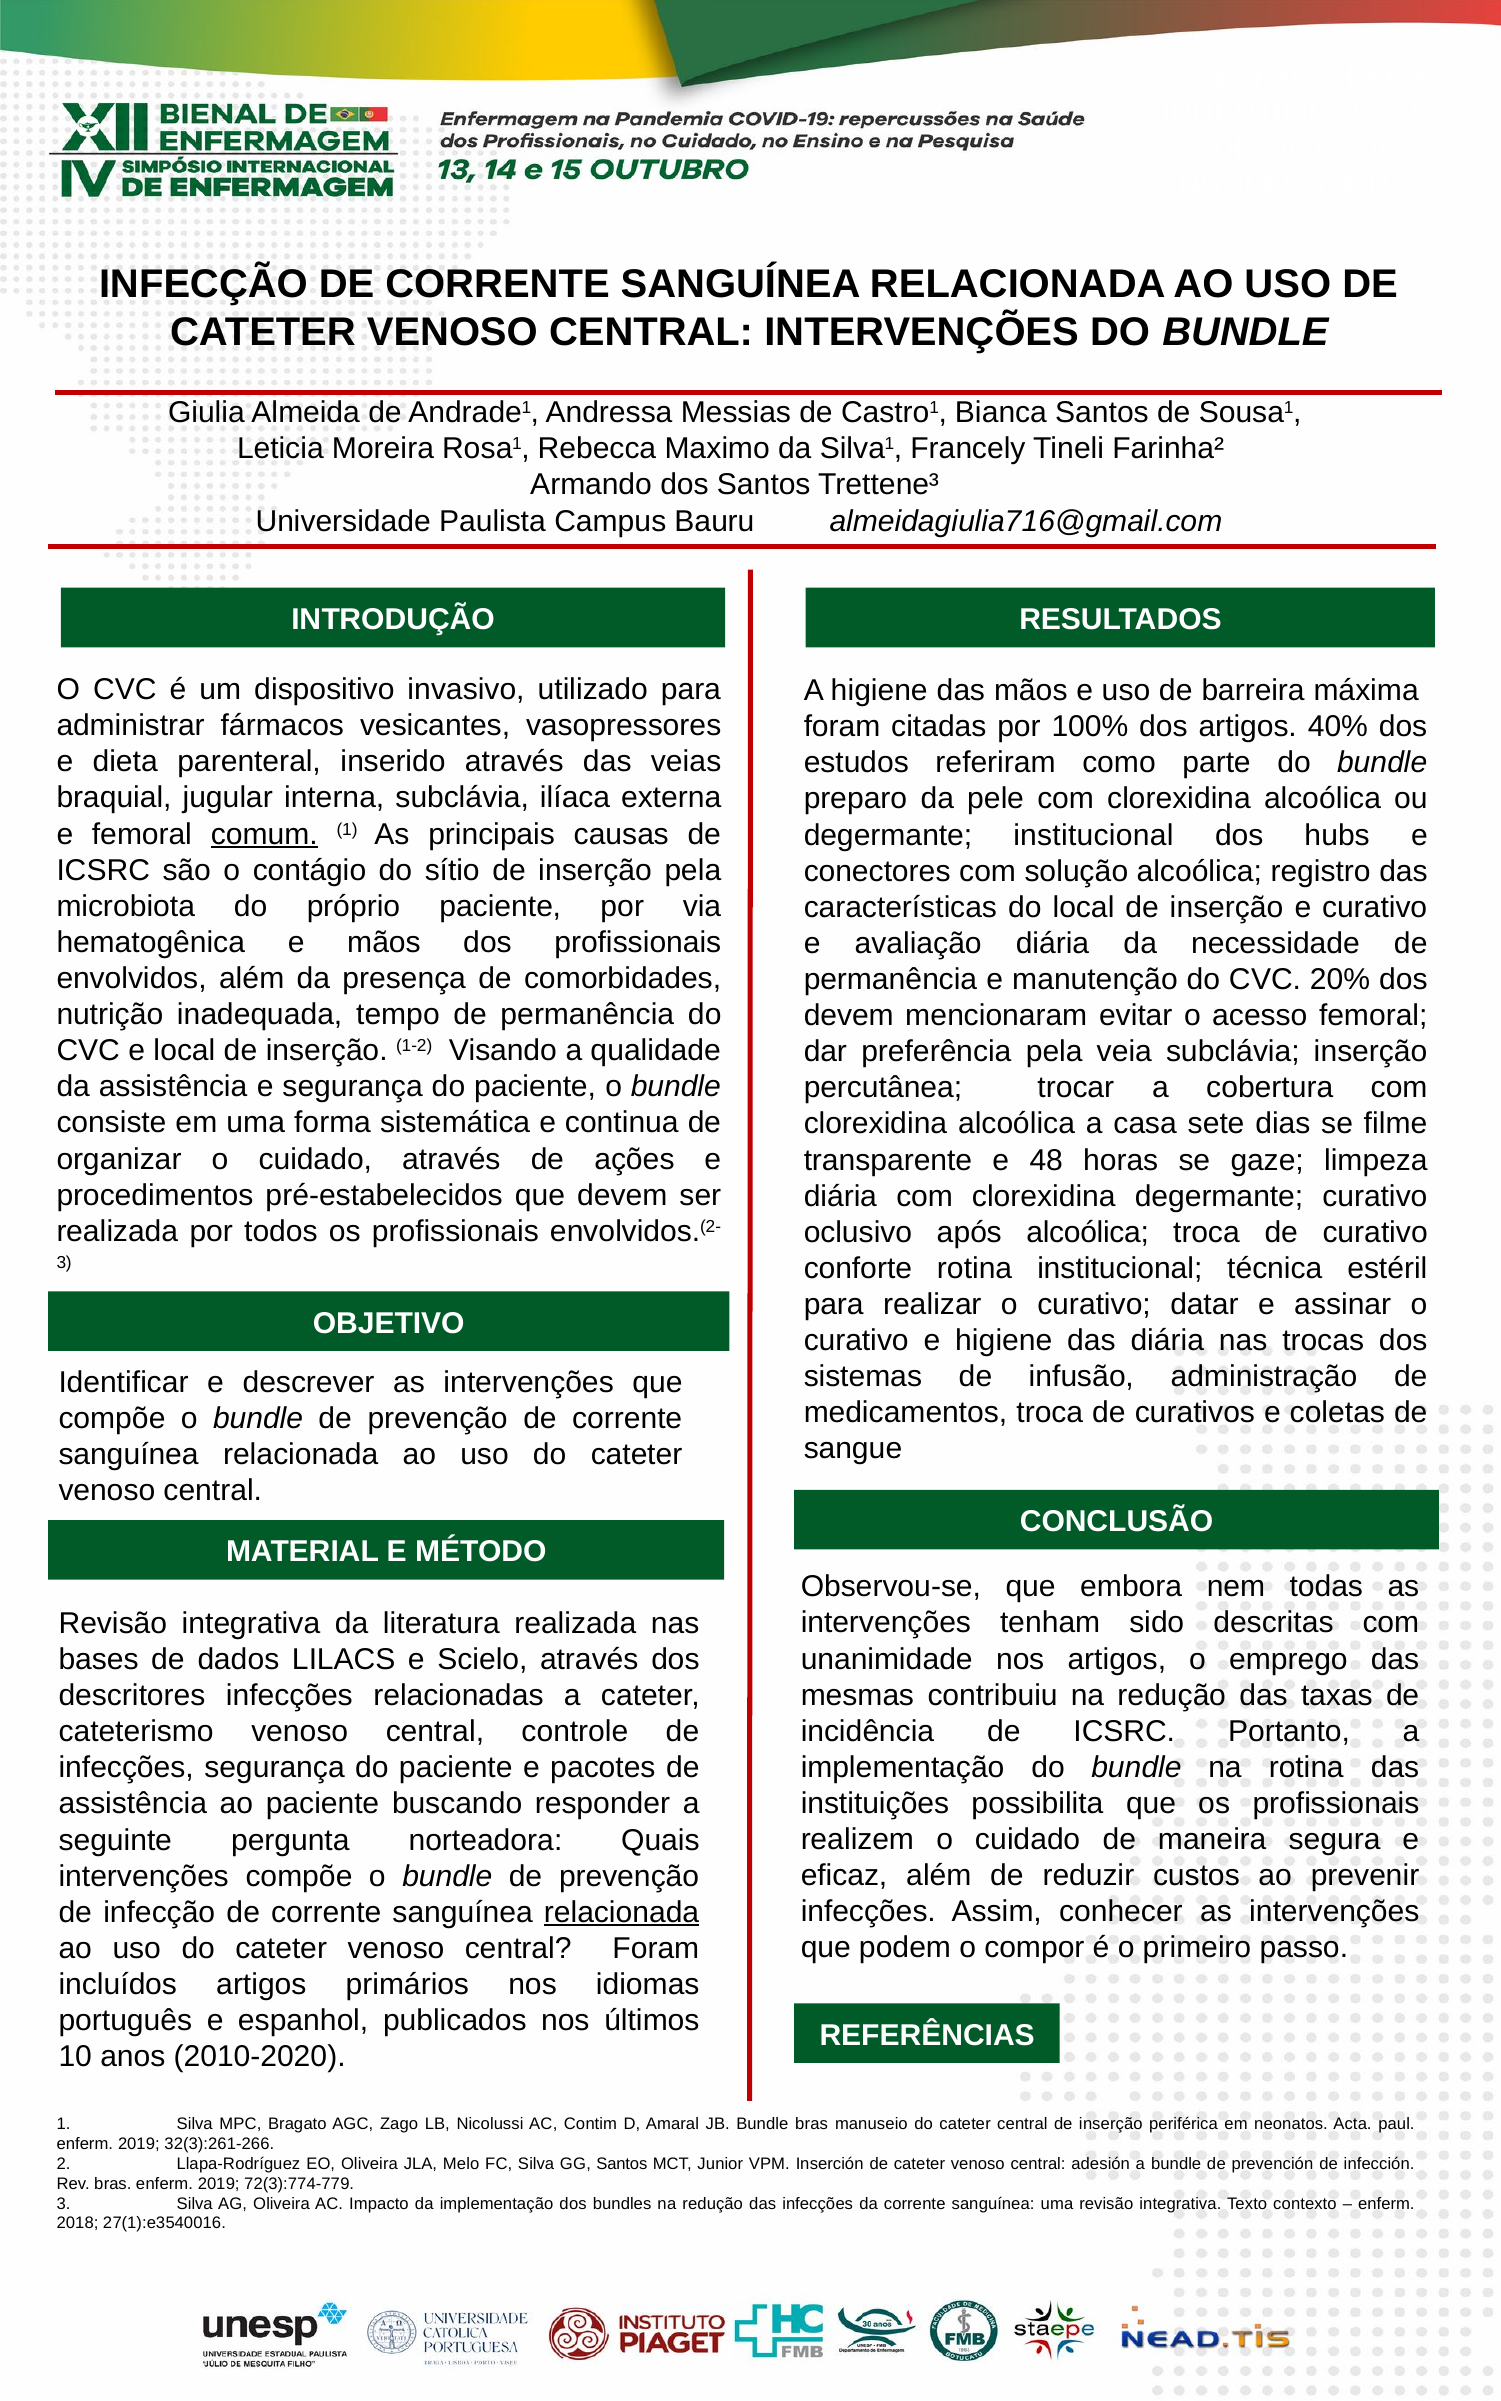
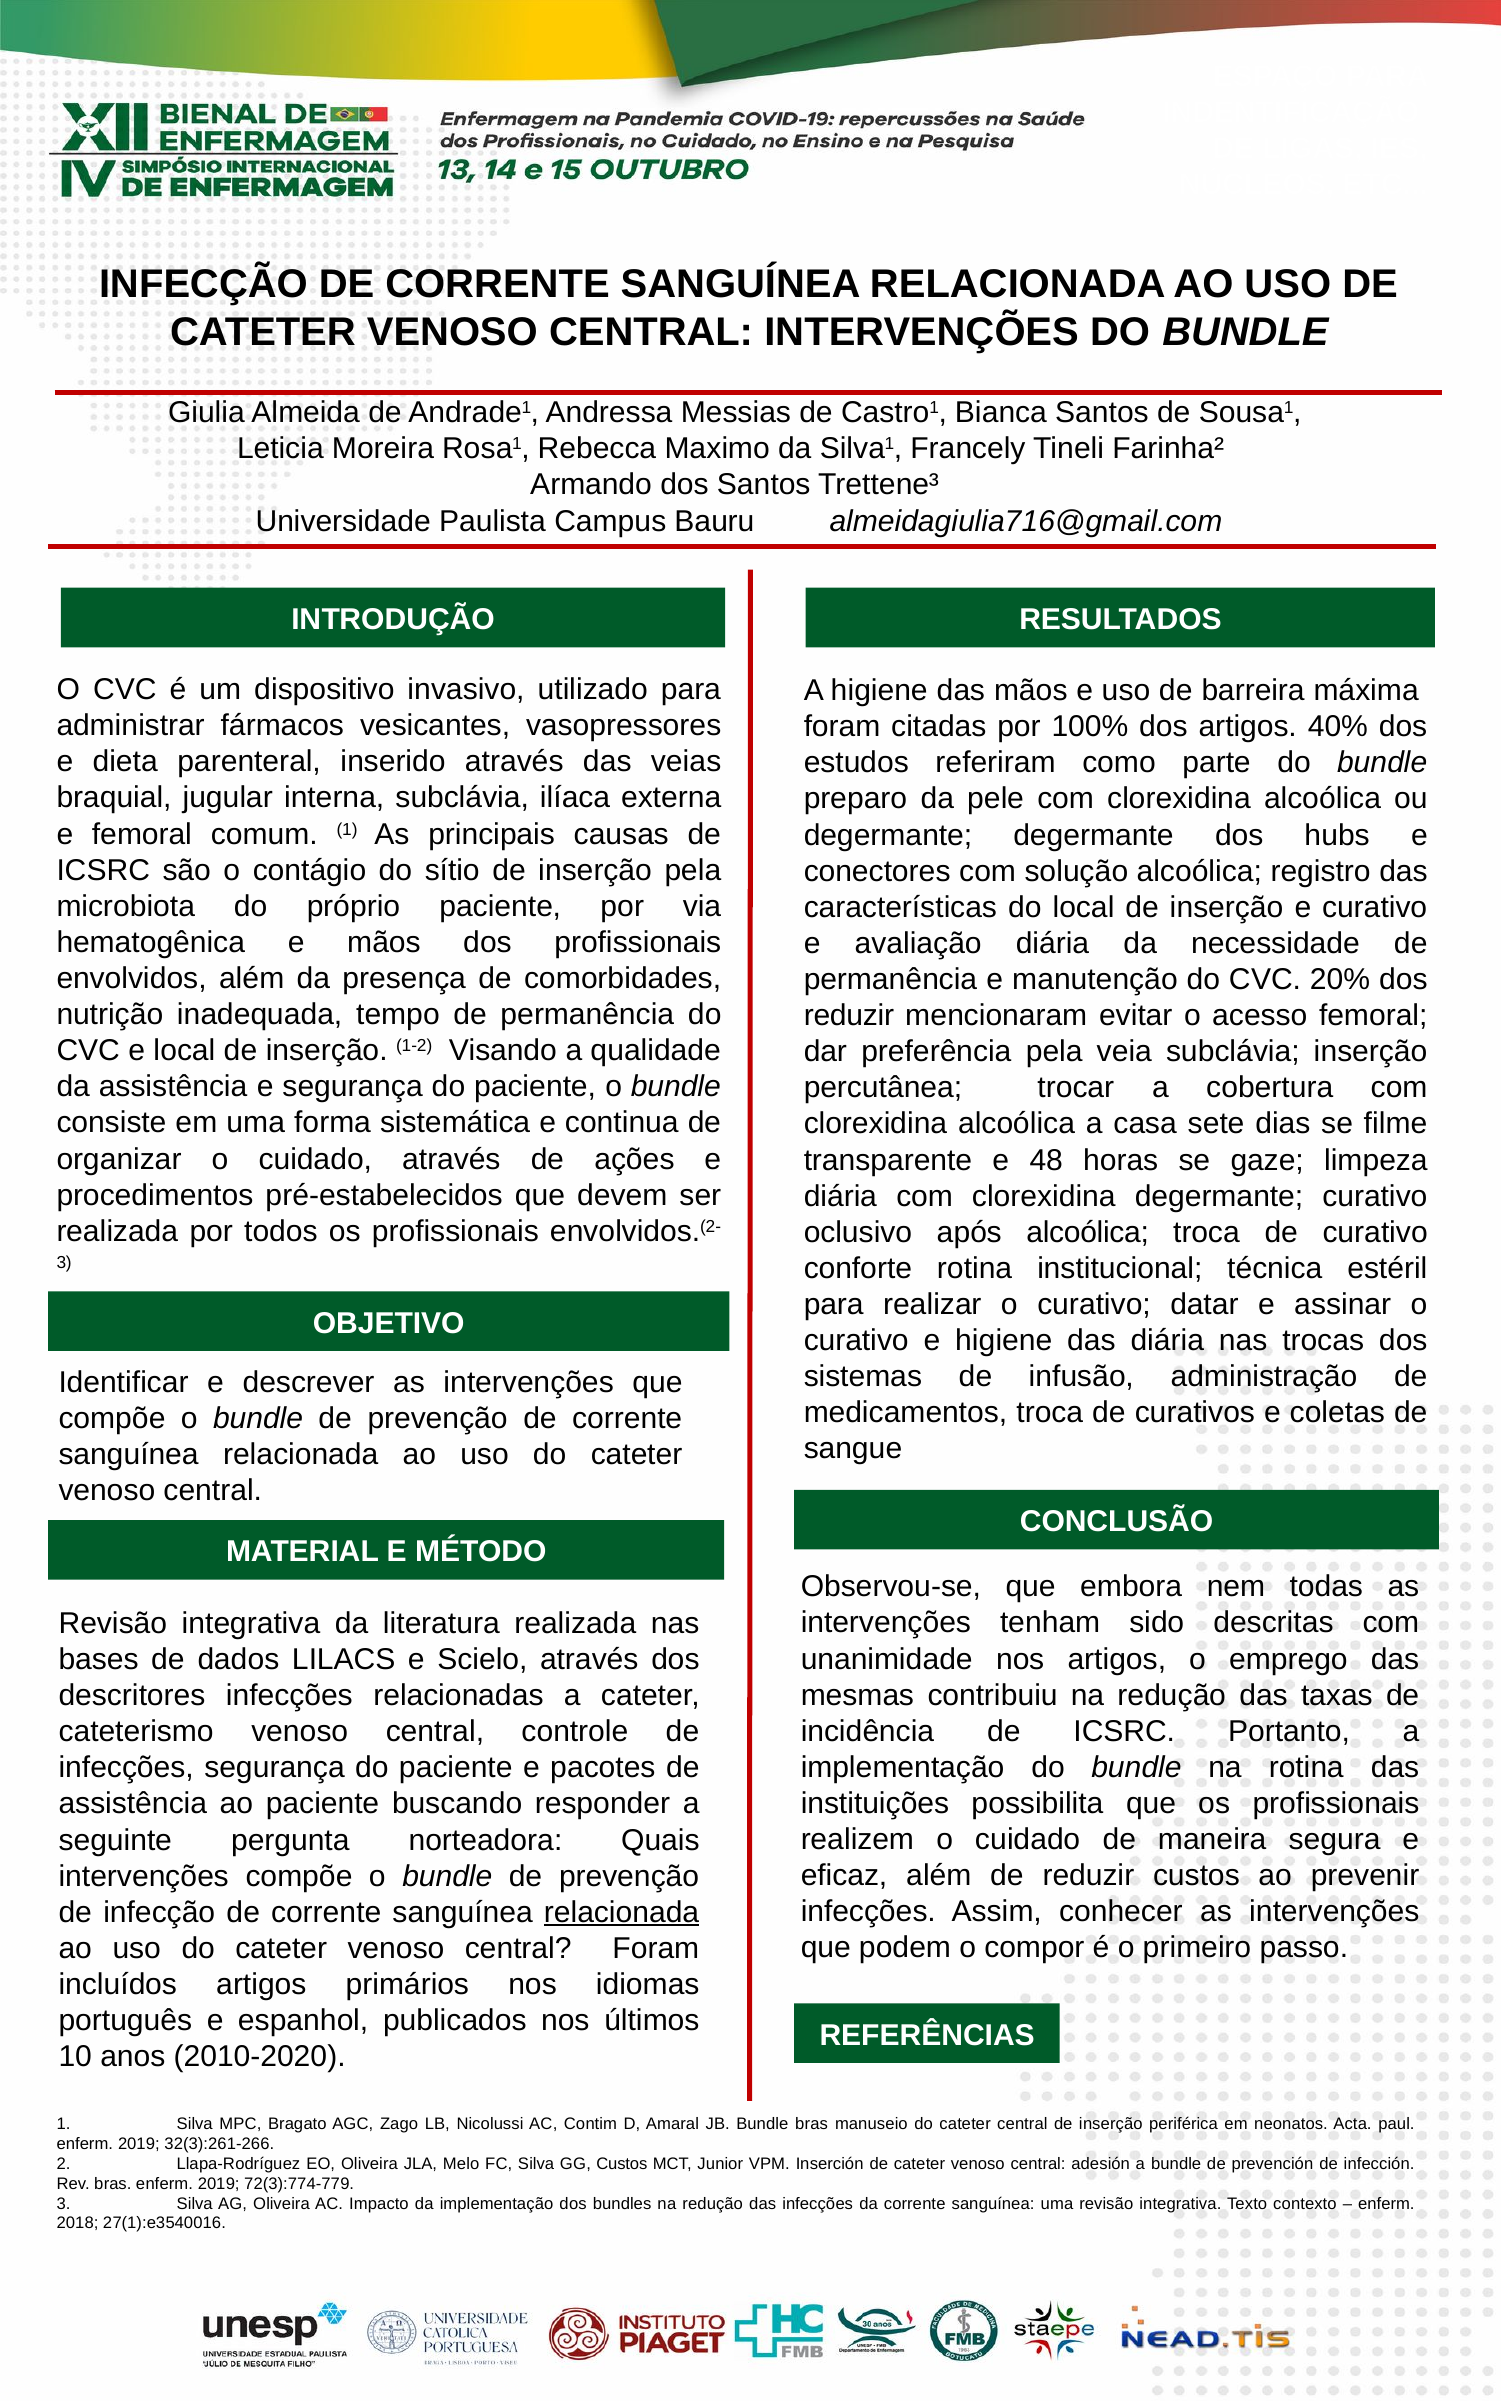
comum underline: present -> none (264, 834)
degermante institucional: institucional -> degermante (1093, 835)
devem: devem -> reduzir (849, 1016)
GG Santos: Santos -> Custos (622, 2164)
